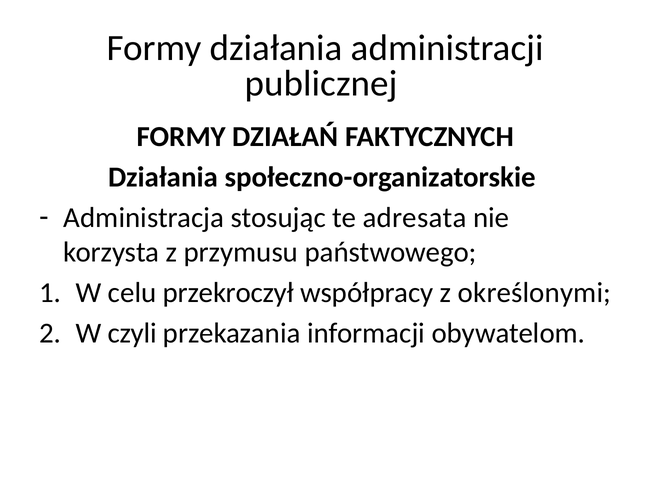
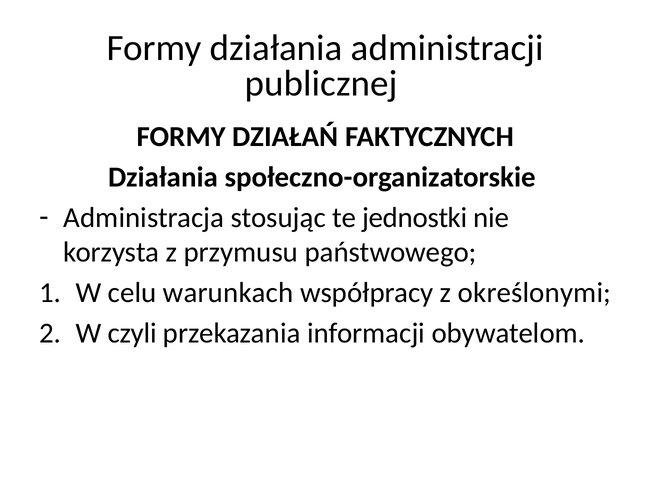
adresata: adresata -> jednostki (415, 218)
przekroczył: przekroczył -> warunkach (228, 293)
